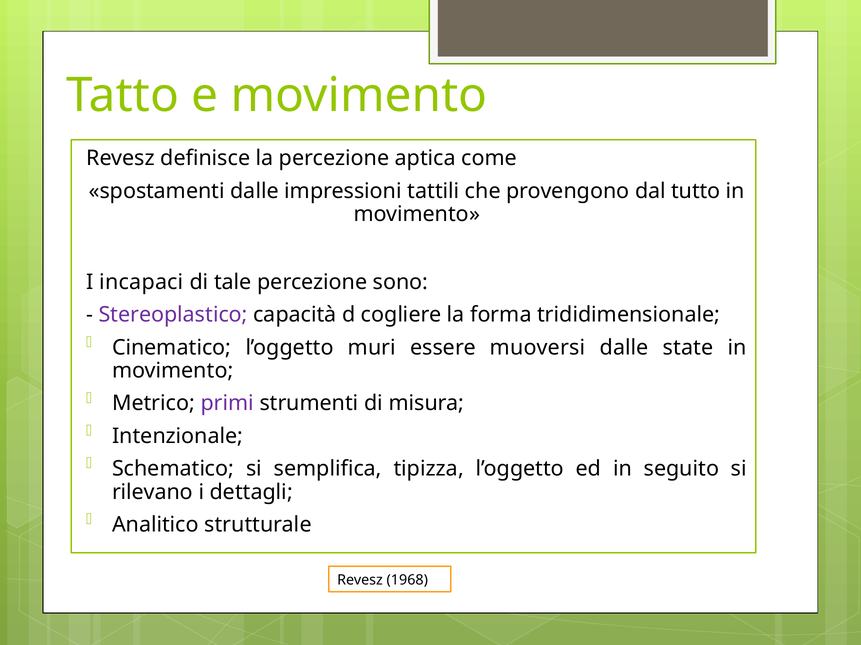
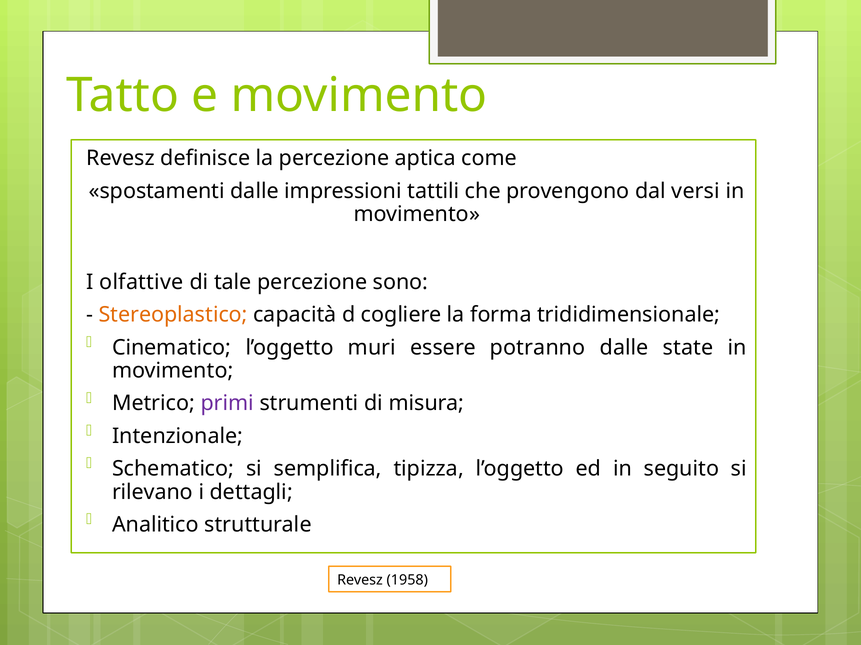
tutto: tutto -> versi (696, 191)
incapaci: incapaci -> olfattive (141, 282)
Stereoplastico colour: purple -> orange (173, 315)
muoversi: muoversi -> potranno (538, 348)
1968: 1968 -> 1958 (407, 581)
